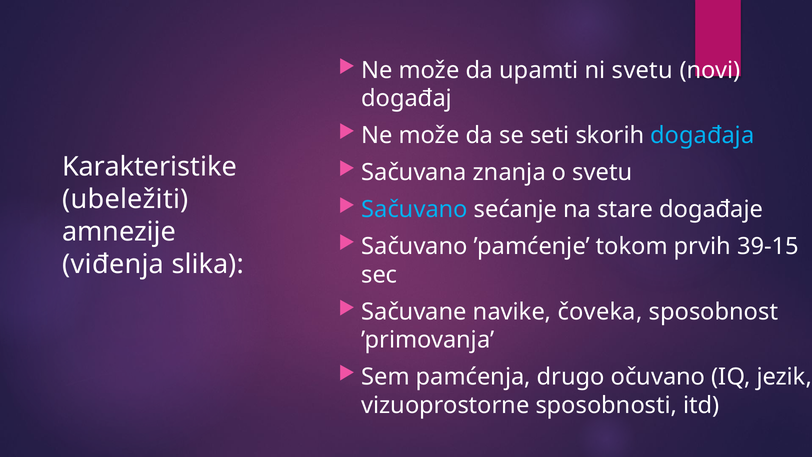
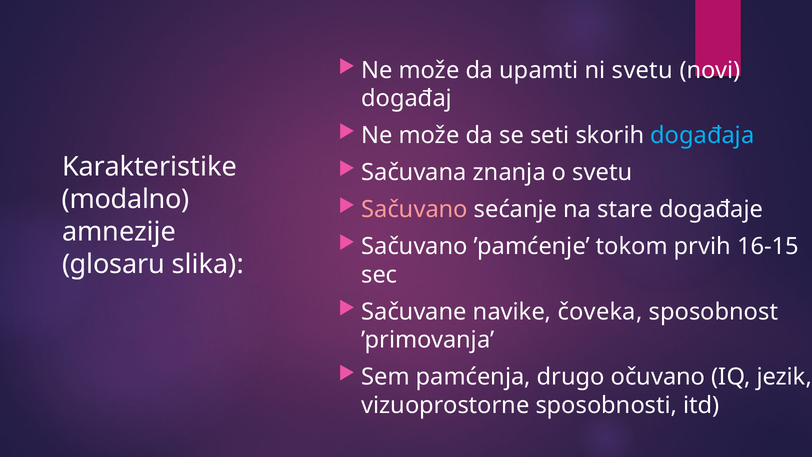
ubeležiti: ubeležiti -> modalno (126, 199)
Sačuvano colour: light blue -> pink (415, 209)
39-15: 39-15 -> 16-15 (768, 246)
viđenja: viđenja -> glosaru (114, 264)
